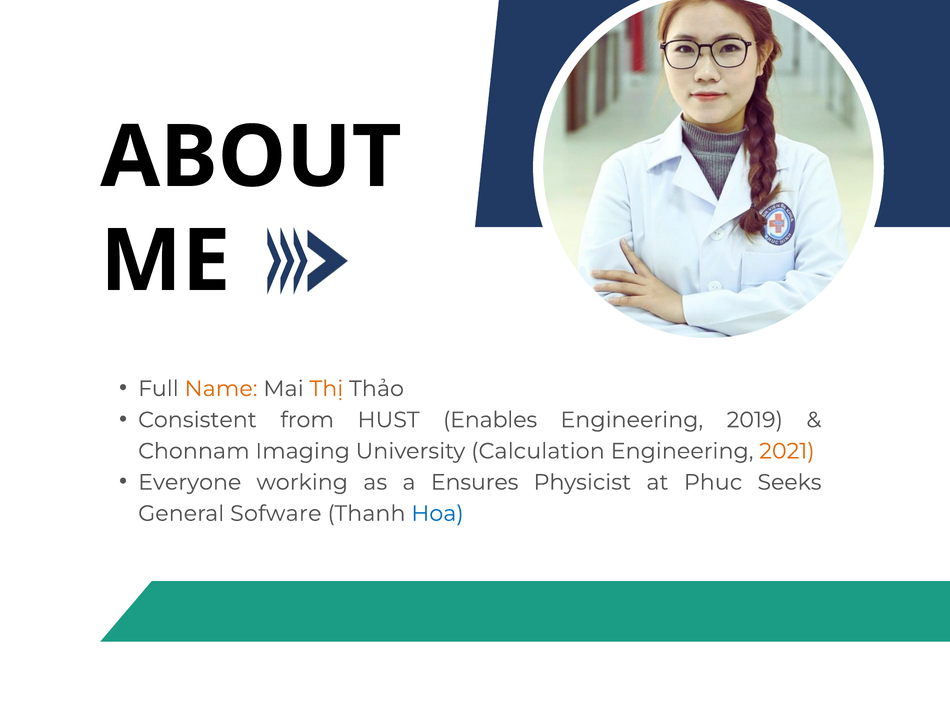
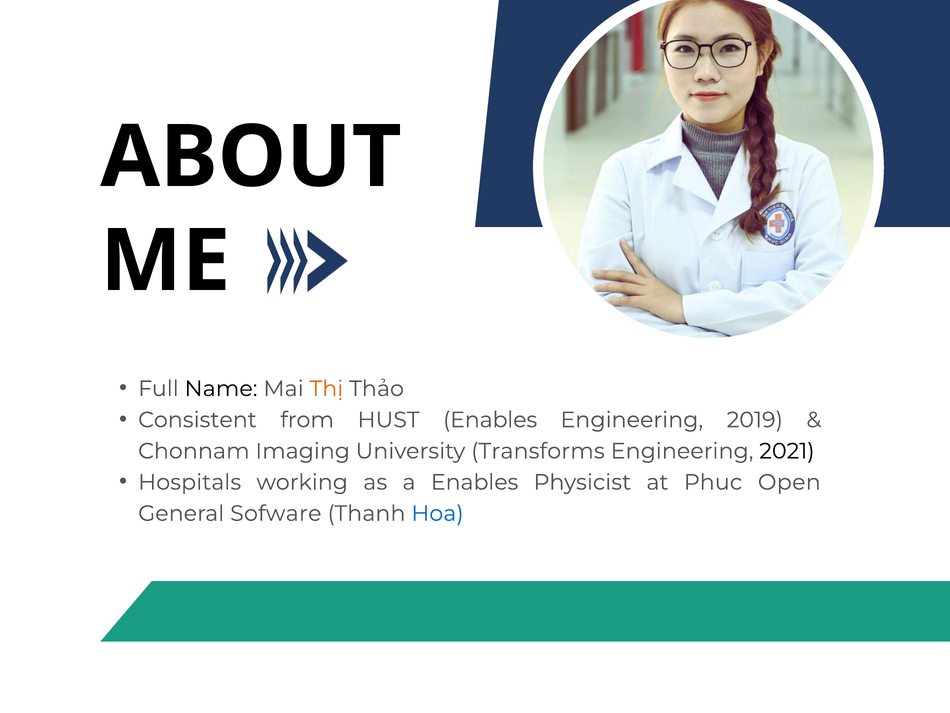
Name colour: orange -> black (221, 388)
Calculation: Calculation -> Transforms (538, 451)
2021 colour: orange -> black (787, 451)
Everyone: Everyone -> Hospitals (190, 482)
a Ensures: Ensures -> Enables (475, 482)
Seeks: Seeks -> Open (789, 482)
